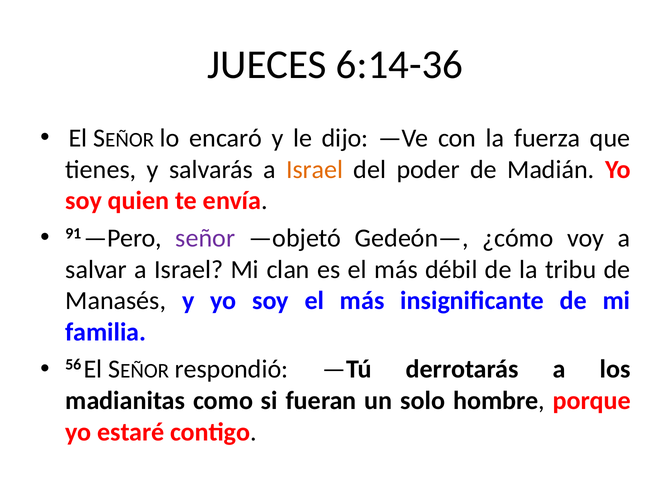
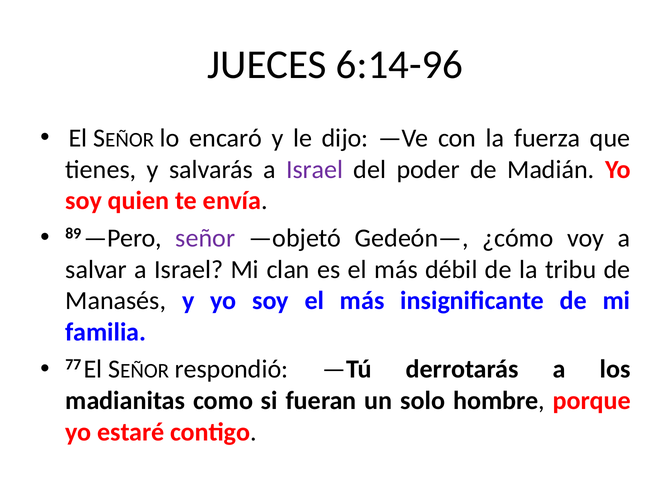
6:14-36: 6:14-36 -> 6:14-96 (400, 65)
Israel colour: orange -> purple (315, 170)
91: 91 -> 89 (73, 234)
56: 56 -> 77 (73, 365)
